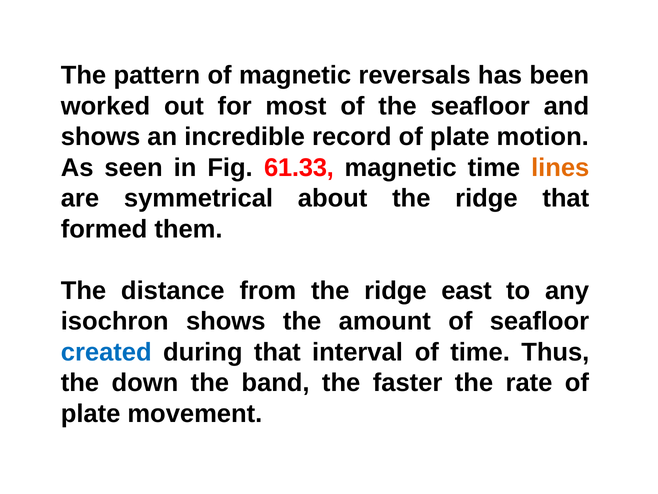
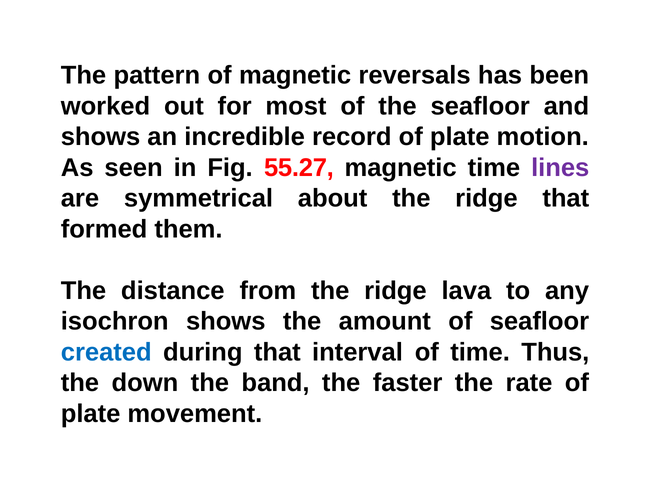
61.33: 61.33 -> 55.27 (299, 168)
lines colour: orange -> purple (560, 168)
east: east -> lava (466, 290)
